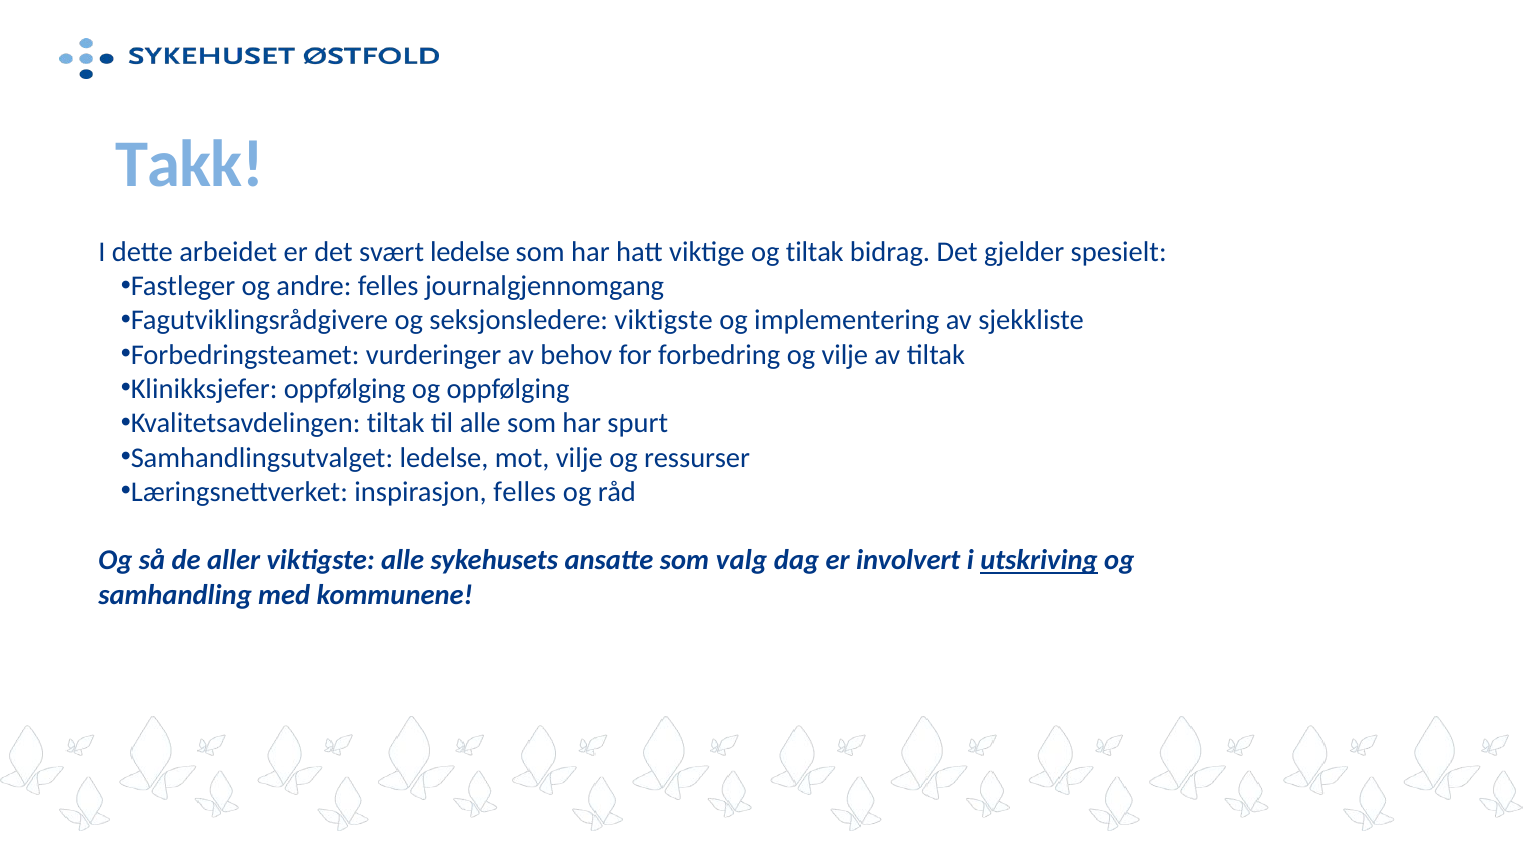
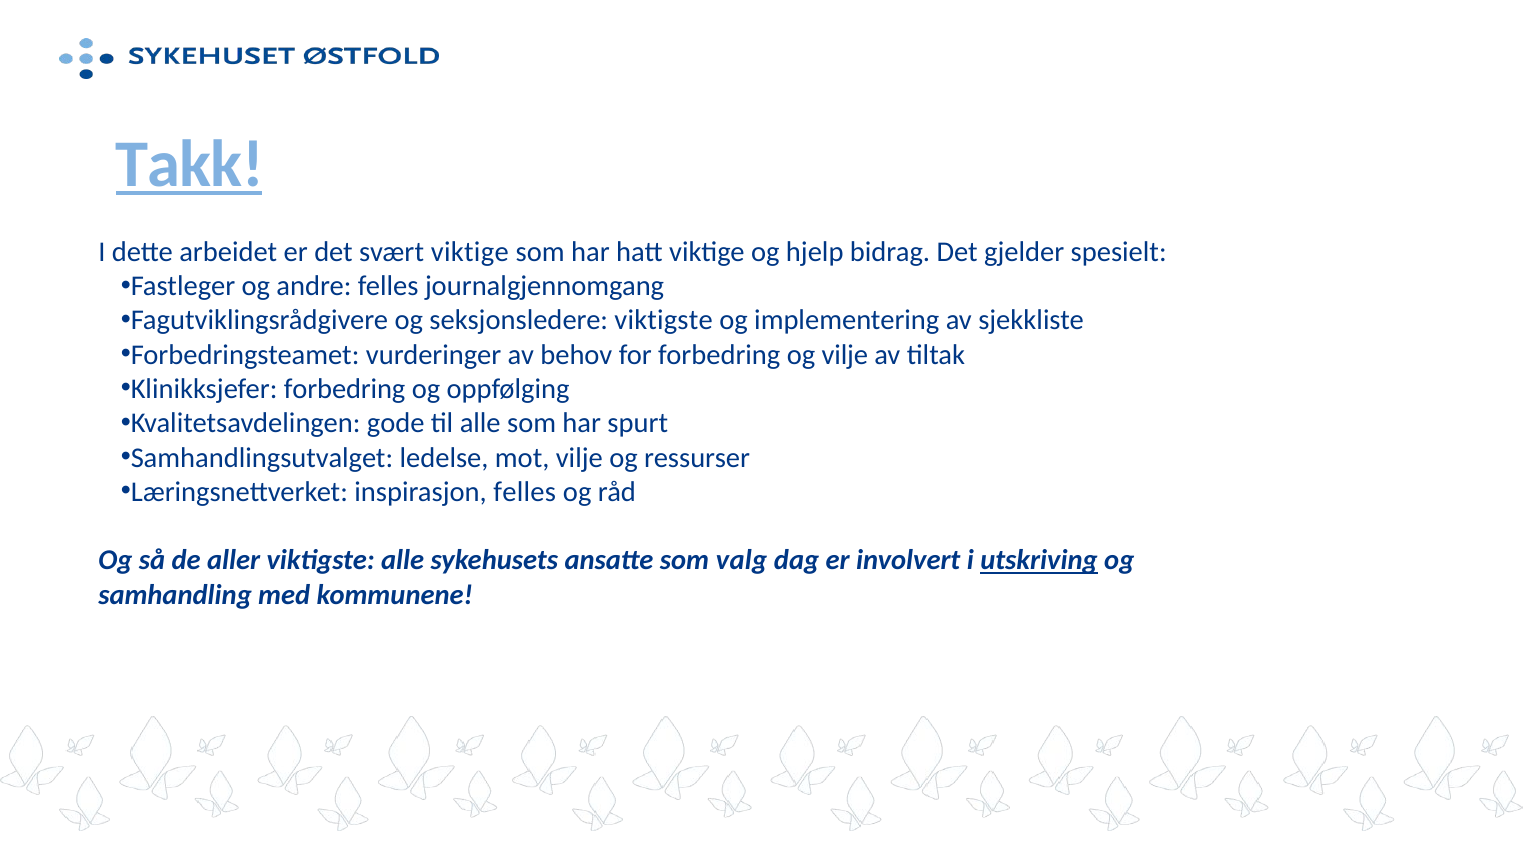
Takk underline: none -> present (190, 165)
svært ledelse: ledelse -> viktige (470, 252)
og tiltak: tiltak -> hjelp (815, 252)
Klinikksjefer oppfølging: oppfølging -> forbedring (345, 389)
Kvalitetsavdelingen tiltak: tiltak -> gode (396, 423)
